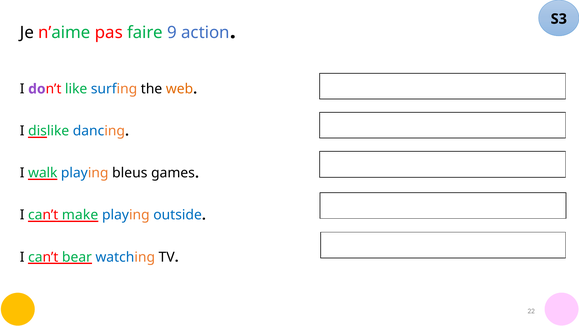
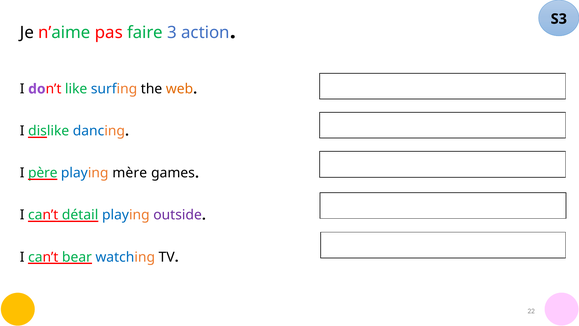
9: 9 -> 3 (172, 33)
walk: walk -> père (43, 173)
bleus: bleus -> mère (130, 173)
make: make -> détail (80, 215)
outside colour: blue -> purple (178, 215)
